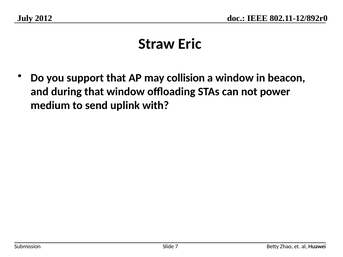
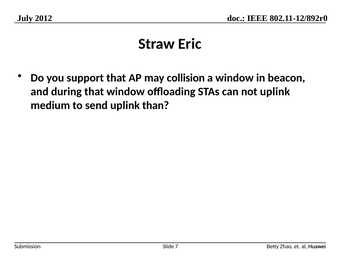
not power: power -> uplink (275, 92)
with: with -> than (156, 105)
